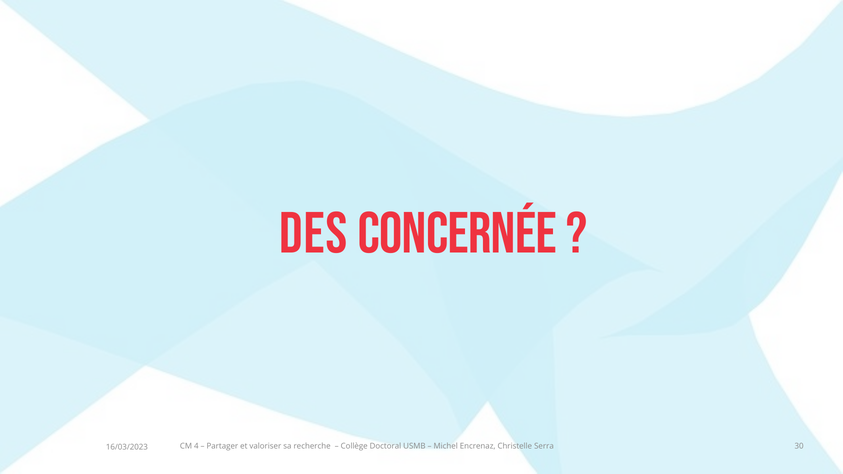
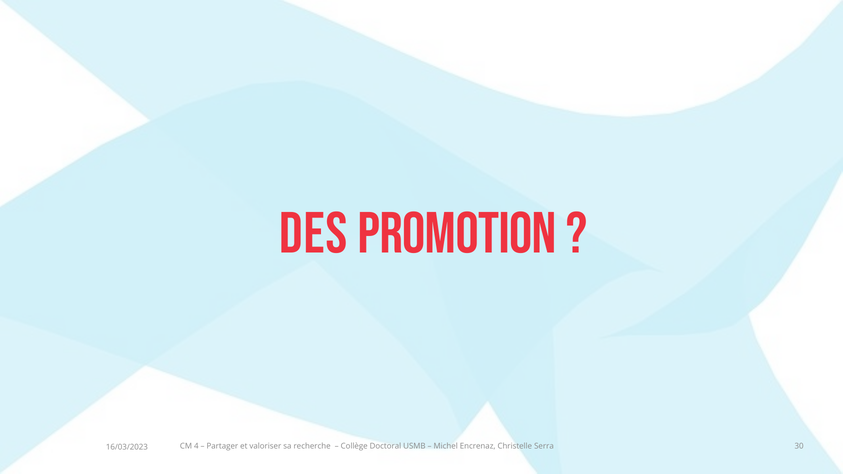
concernée: concernée -> promotion (457, 234)
